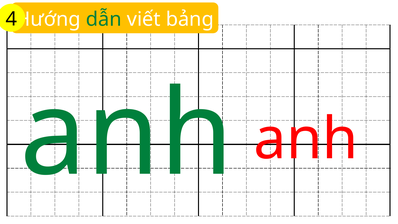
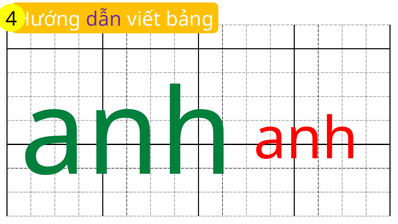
dẫn colour: green -> purple (104, 19)
